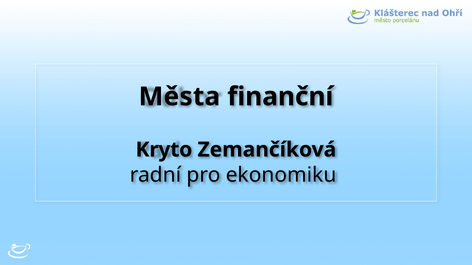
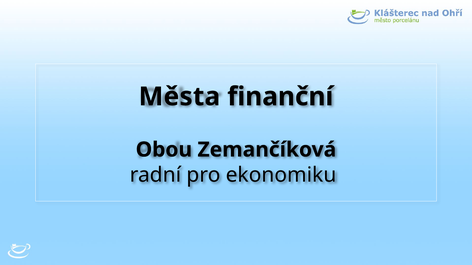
Kryto: Kryto -> Obou (164, 150)
